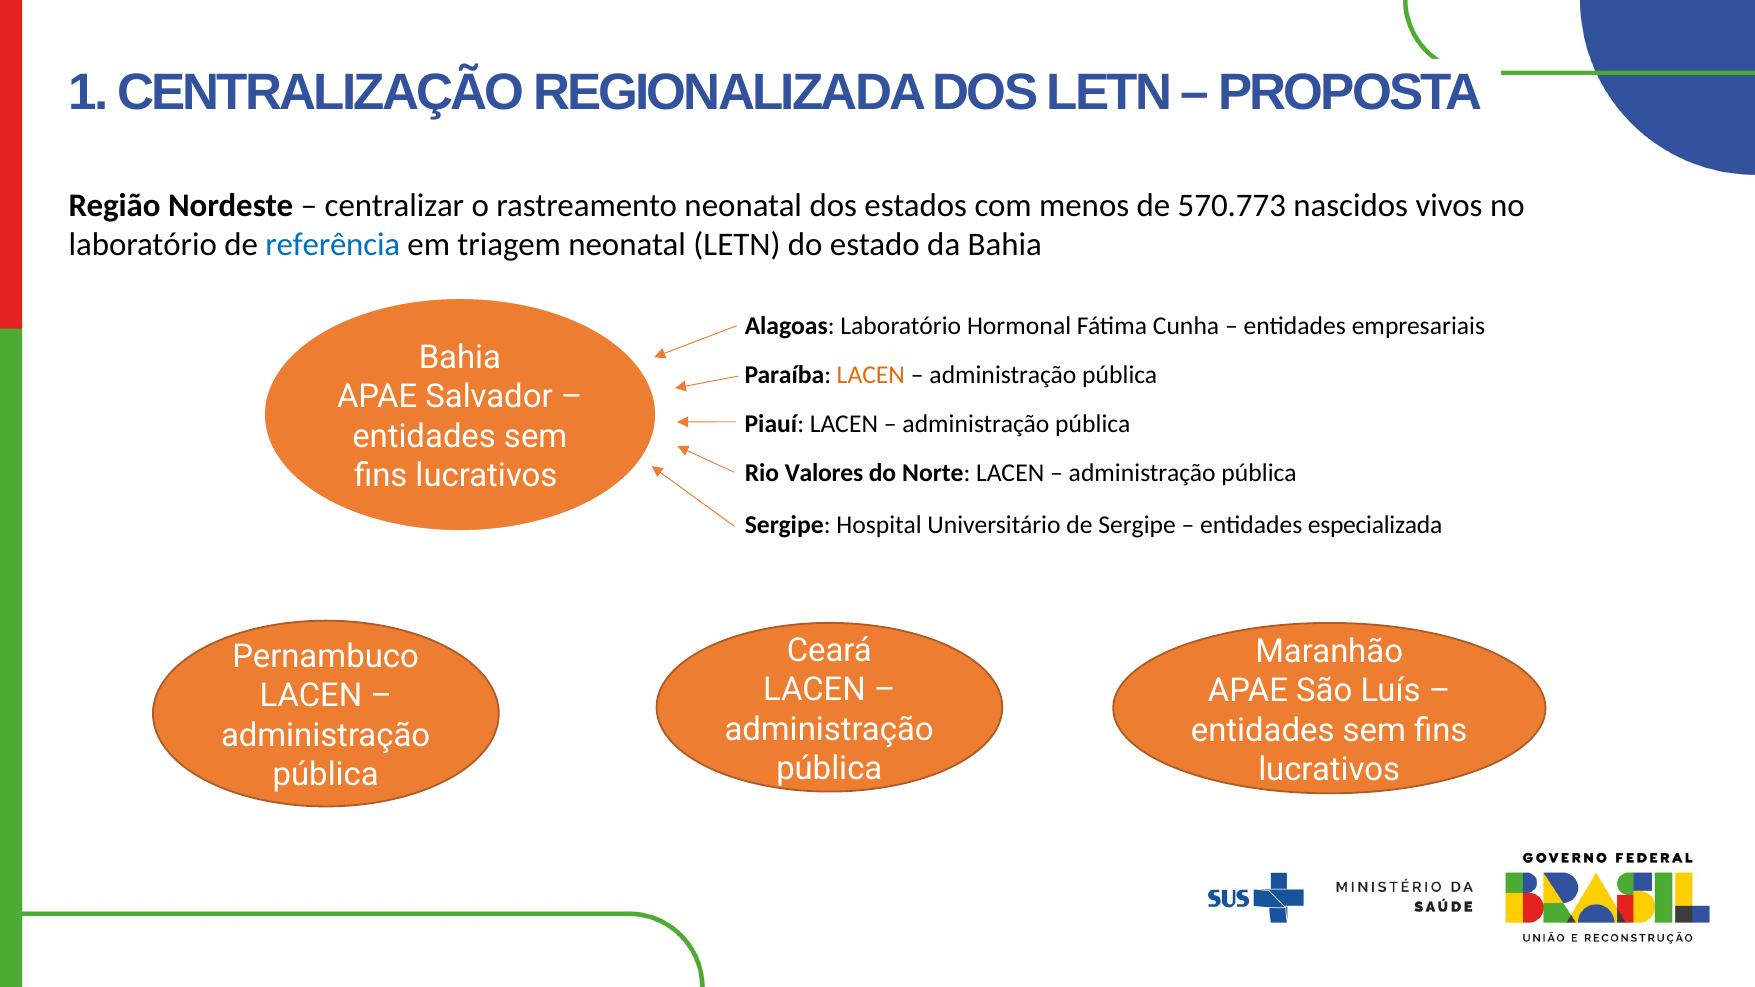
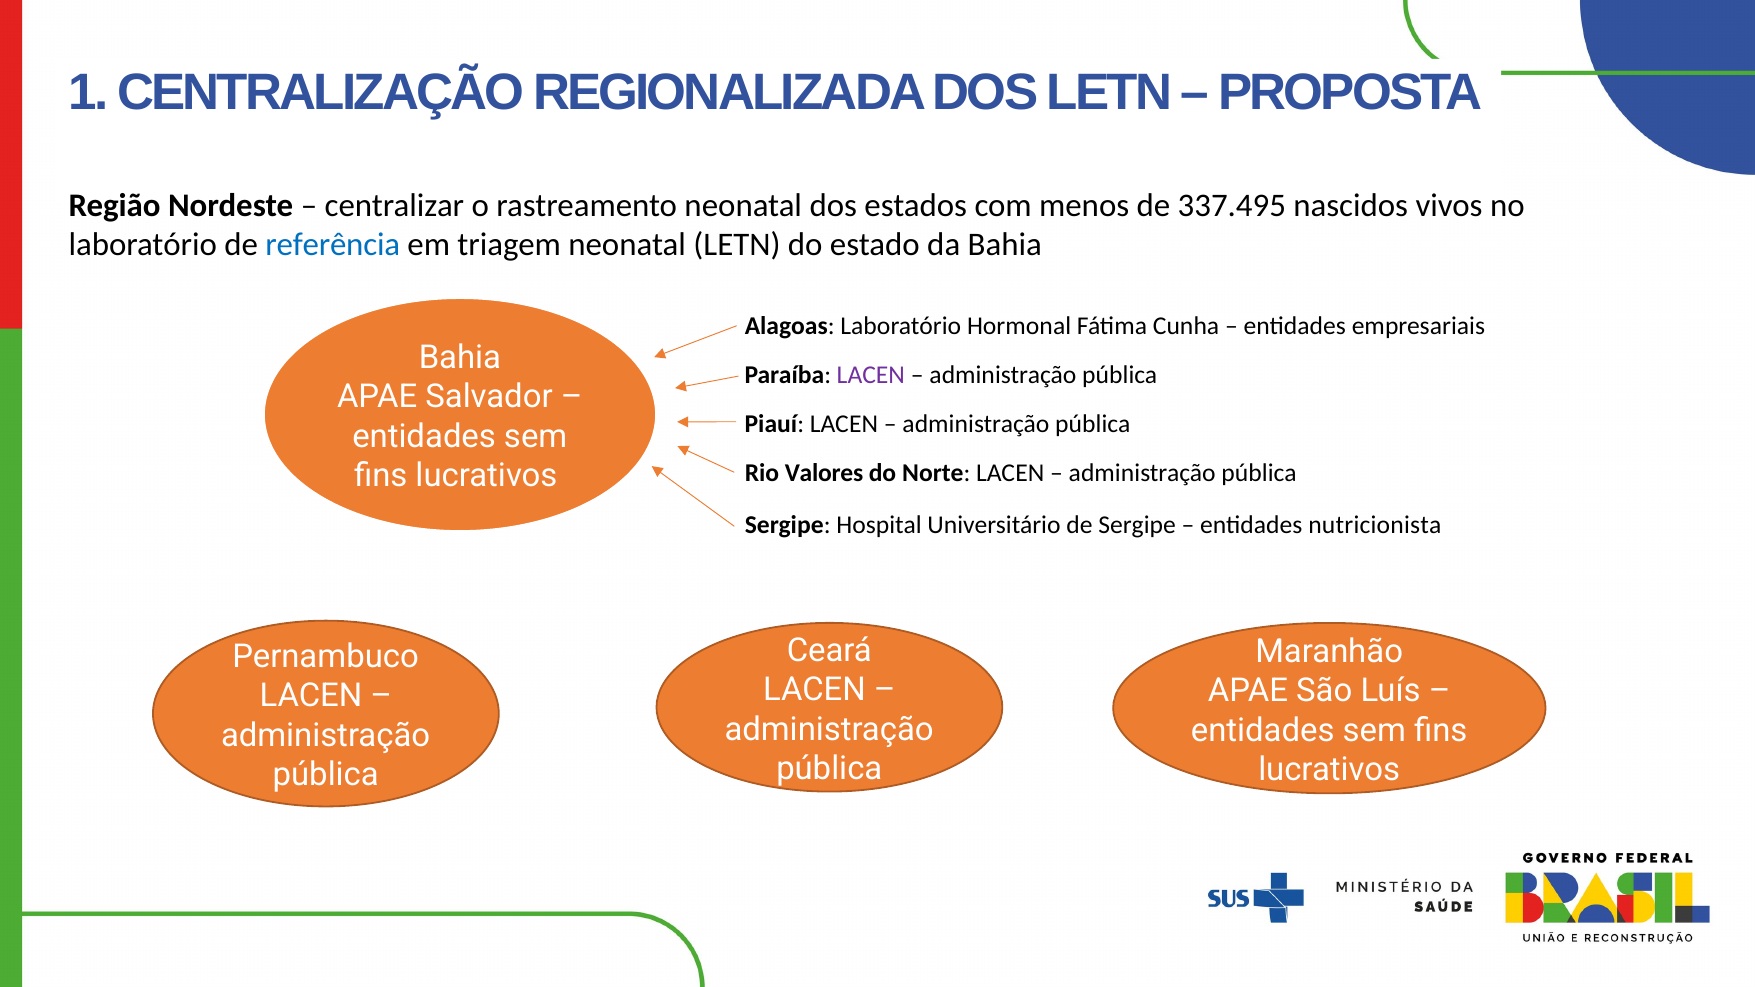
570.773: 570.773 -> 337.495 (1232, 206)
LACEN colour: orange -> purple (871, 375)
especializada: especializada -> nutricionista (1375, 525)
